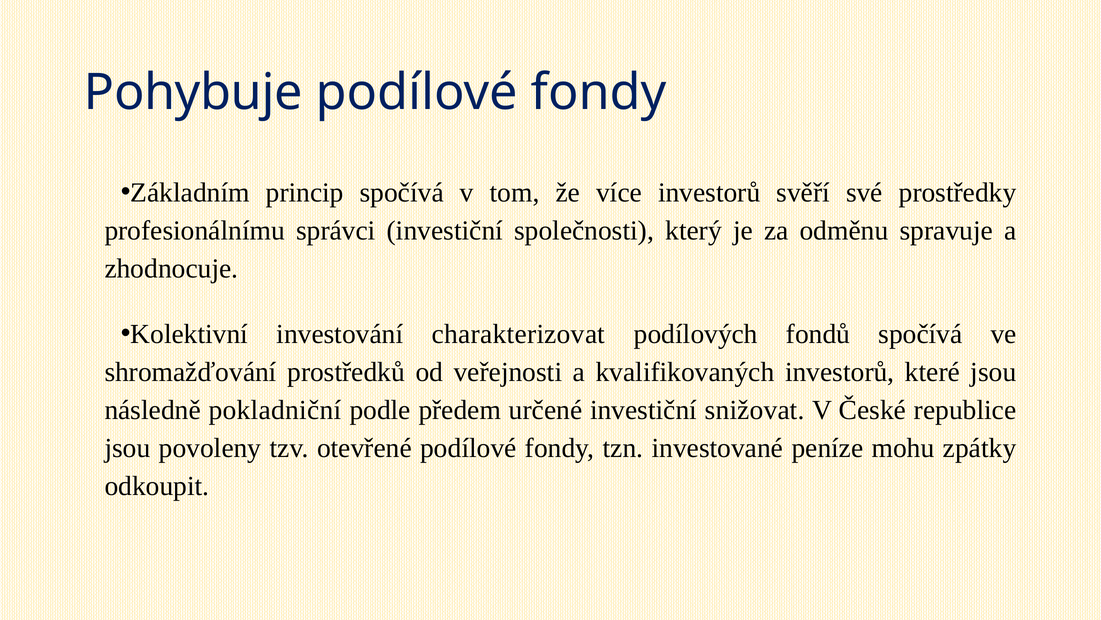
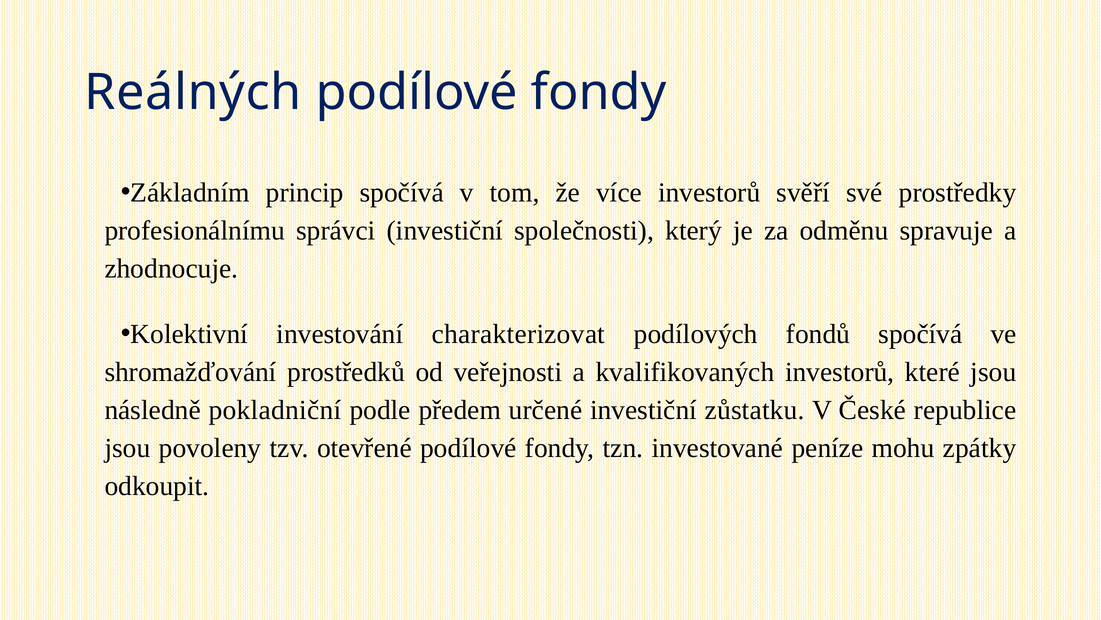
Pohybuje: Pohybuje -> Reálných (193, 92)
snižovat: snižovat -> zůstatku (755, 410)
